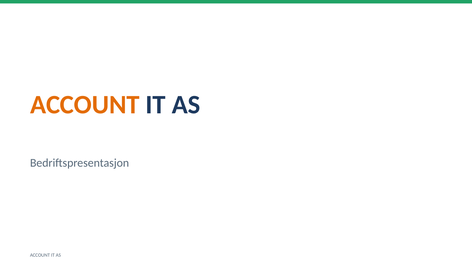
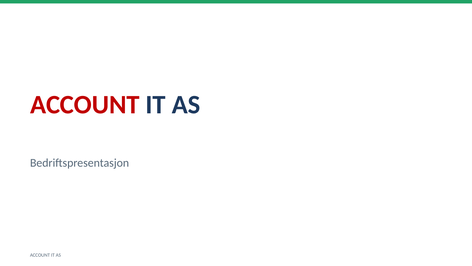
ACCOUNT colour: orange -> red (85, 105)
